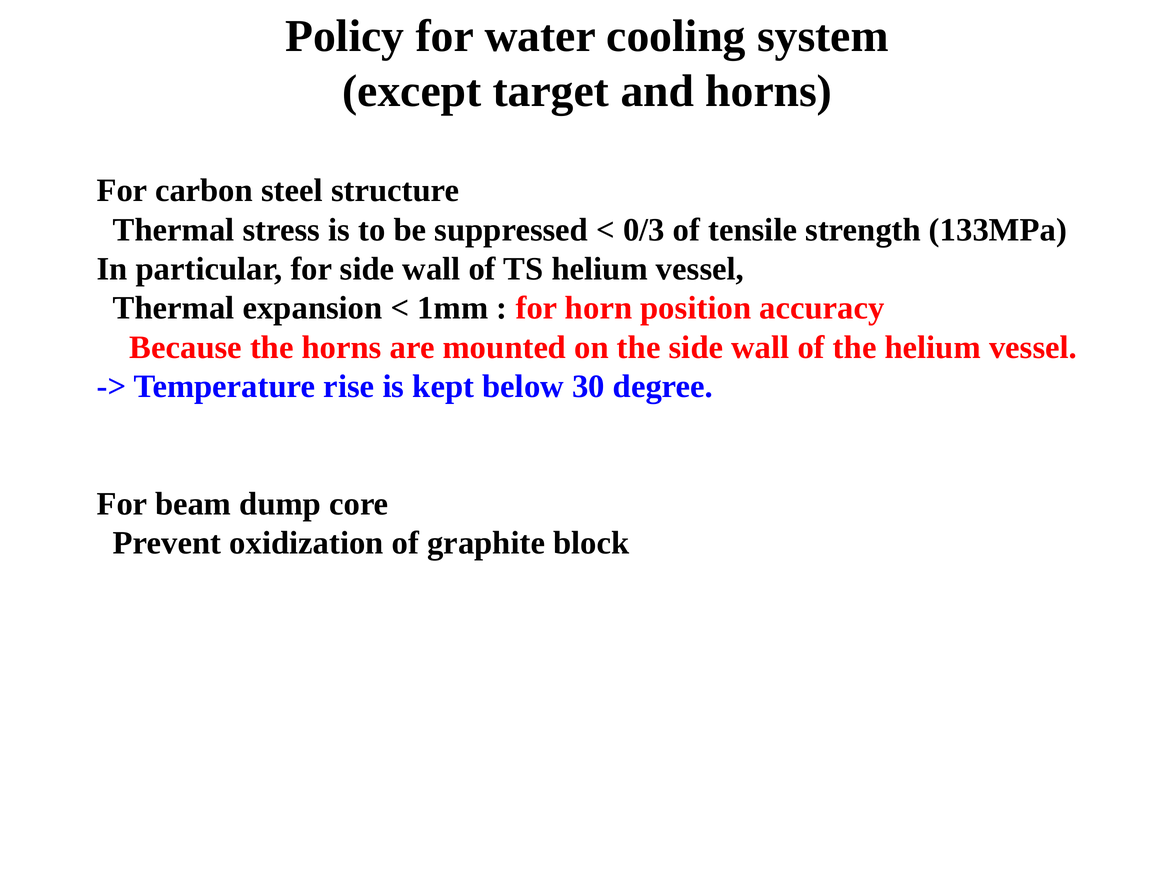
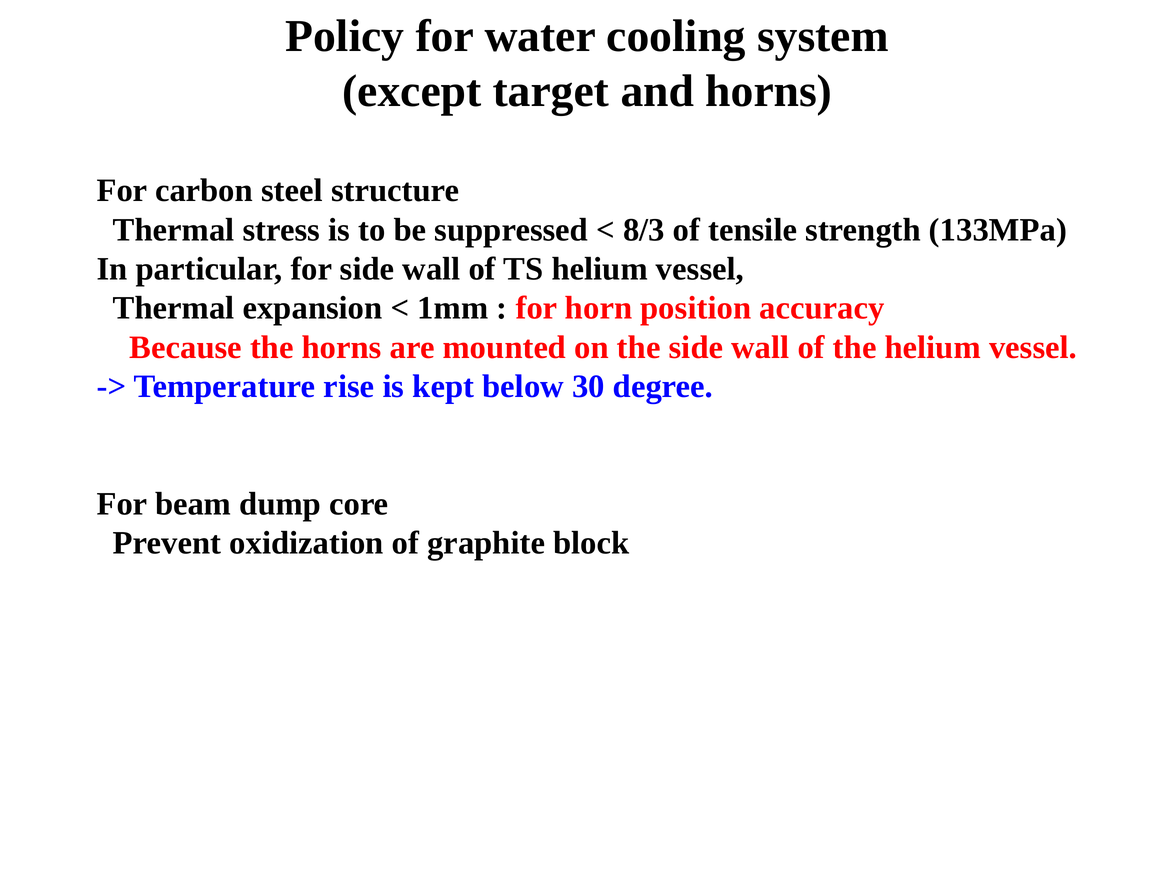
0/3: 0/3 -> 8/3 (644, 230)
